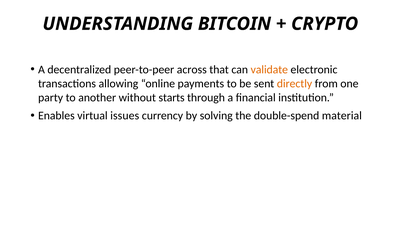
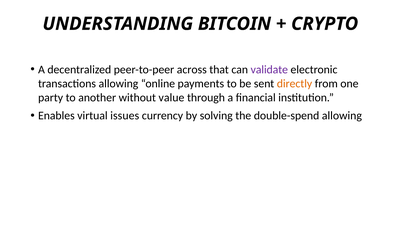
validate colour: orange -> purple (269, 69)
starts: starts -> value (171, 97)
double-spend material: material -> allowing (342, 116)
